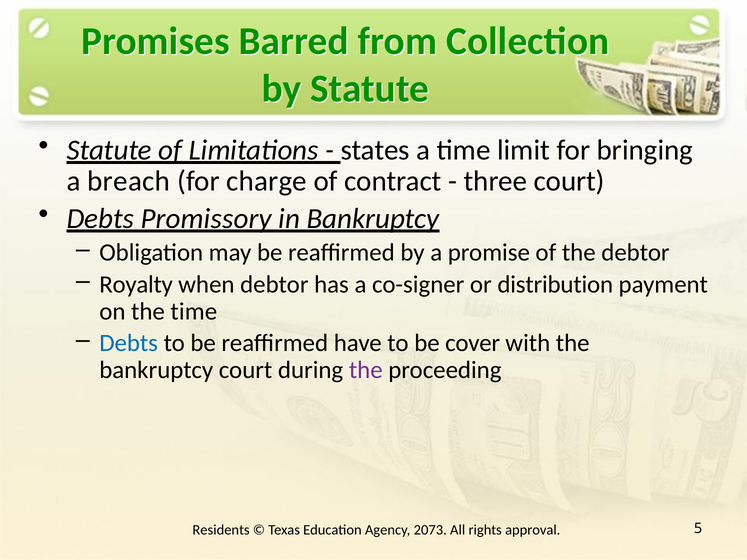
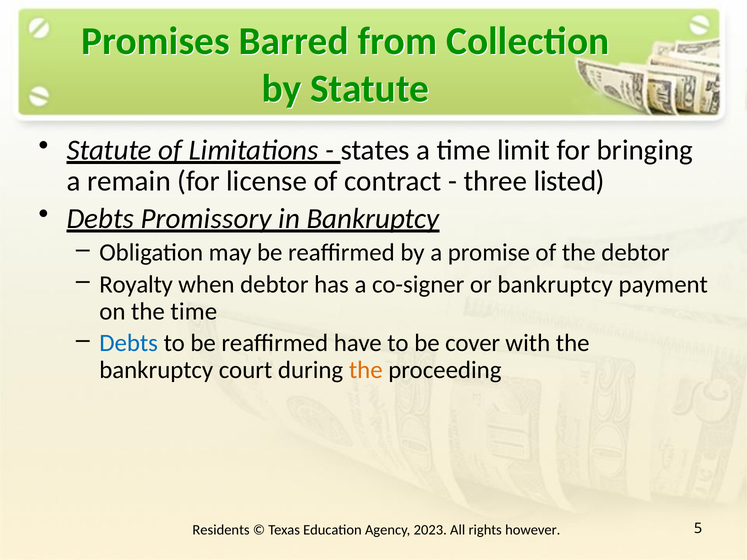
breach: breach -> remain (129, 181)
charge: charge -> license (267, 181)
three court: court -> listed (569, 181)
or distribution: distribution -> bankruptcy (555, 285)
the colour: purple -> orange (366, 370)
2073: 2073 -> 2023 (430, 530)
approval: approval -> however (533, 530)
